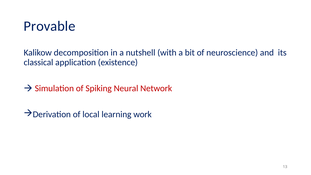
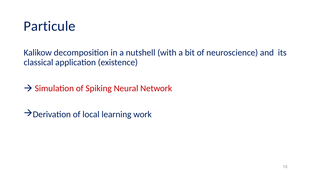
Provable: Provable -> Particule (50, 26)
